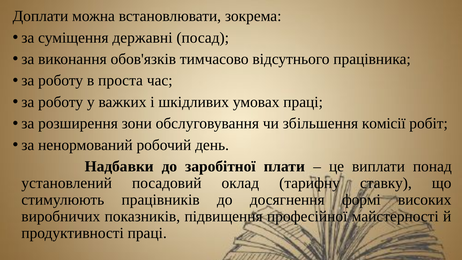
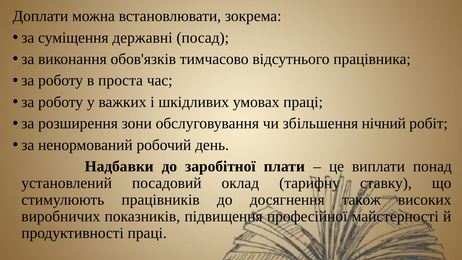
комісії: комісії -> нічний (384, 123)
формі: формі -> також (361, 200)
